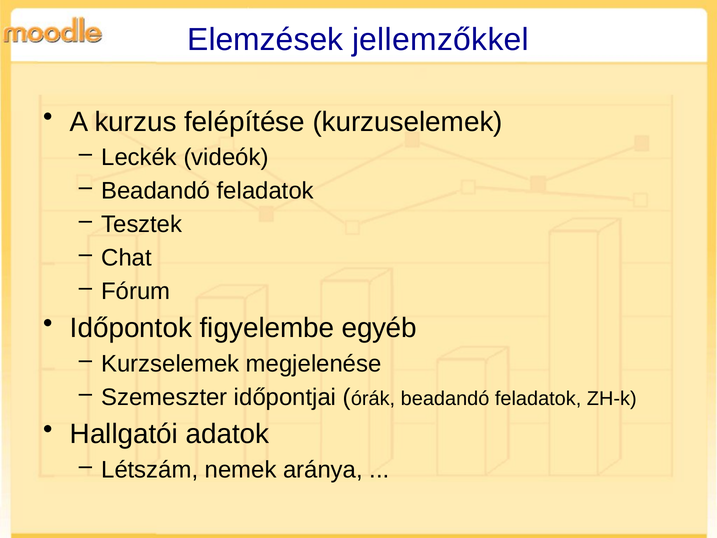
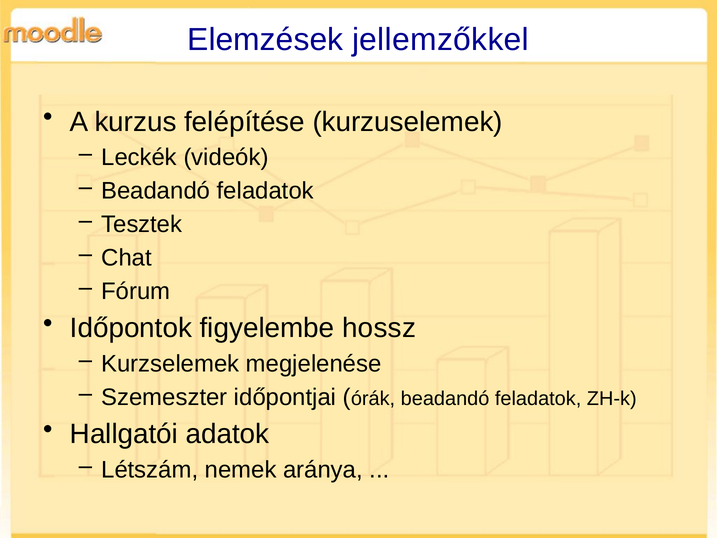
egyéb: egyéb -> hossz (379, 328)
